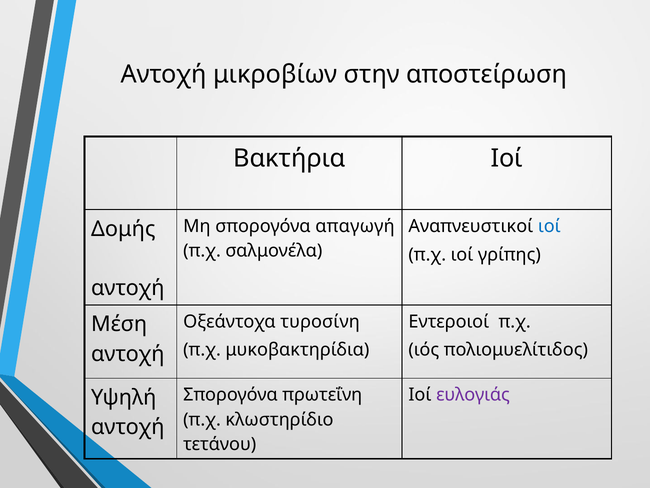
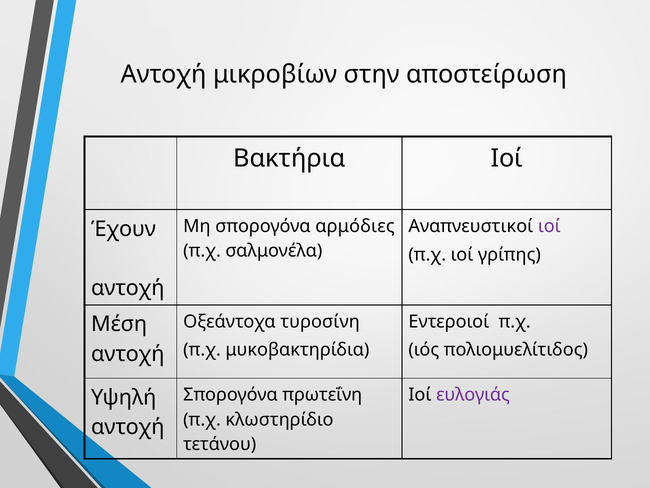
απαγωγή: απαγωγή -> αρμόδιες (355, 226)
ιοί colour: blue -> purple (549, 226)
Δομής: Δομής -> Έχουν (123, 229)
